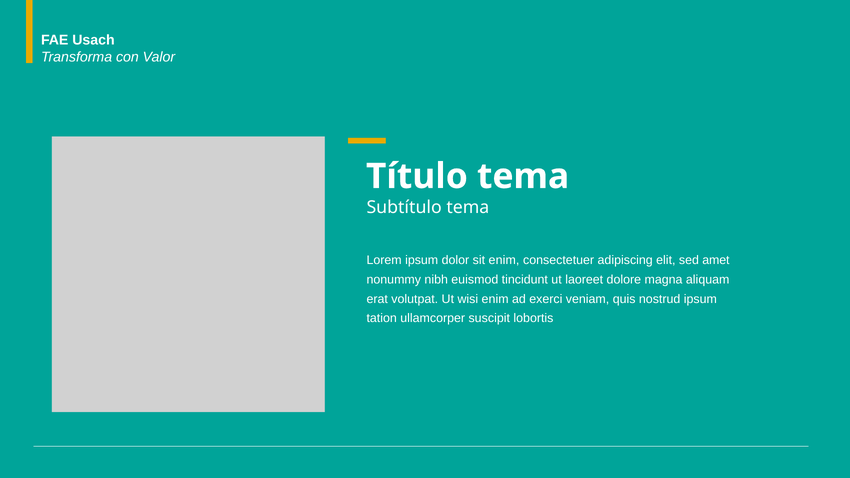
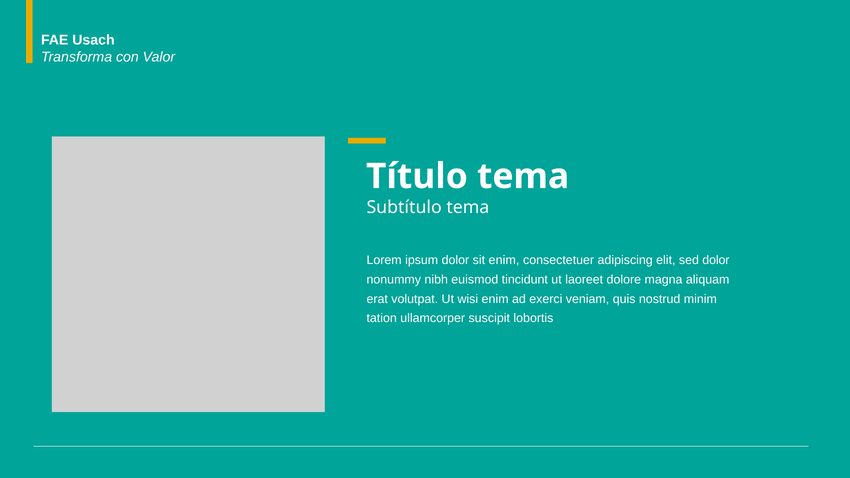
sed amet: amet -> dolor (716, 260)
nostrud ipsum: ipsum -> minim (700, 299)
